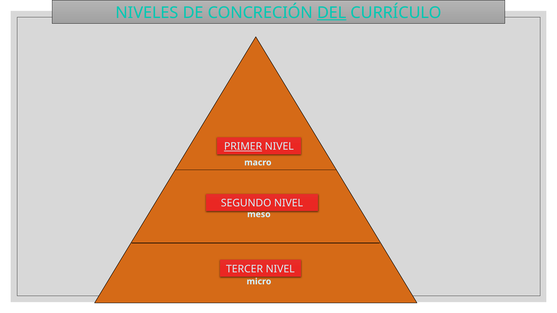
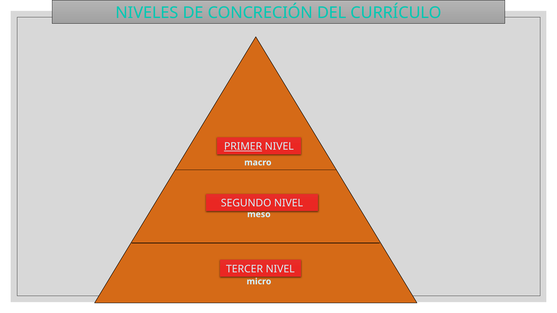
DEL underline: present -> none (332, 13)
